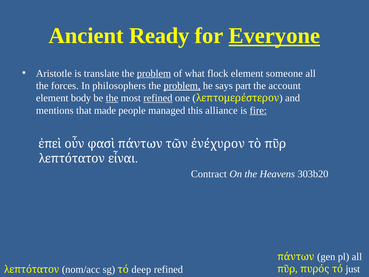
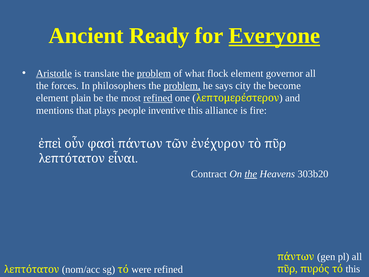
Aristotle underline: none -> present (54, 73)
someone: someone -> governor (284, 73)
part: part -> city (243, 86)
account: account -> become (285, 86)
body: body -> plain (81, 98)
the underline: present -> none (112, 98)
made: made -> plays (105, 110)
managed: managed -> inventive (167, 110)
fire underline: present -> none (258, 110)
the underline: none -> present (251, 174)
τό just: just -> this (353, 269)
deep: deep -> were (141, 269)
